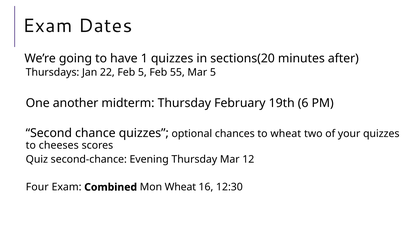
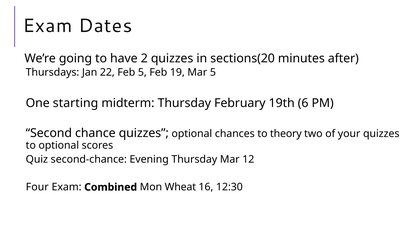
1: 1 -> 2 (144, 58)
55: 55 -> 19 (177, 72)
another: another -> starting (76, 103)
to wheat: wheat -> theory (286, 133)
to cheeses: cheeses -> optional (59, 145)
